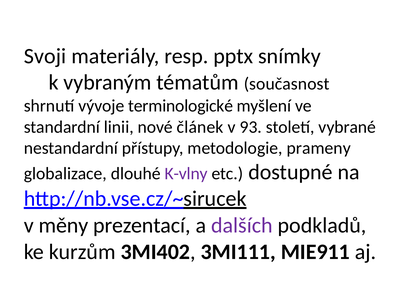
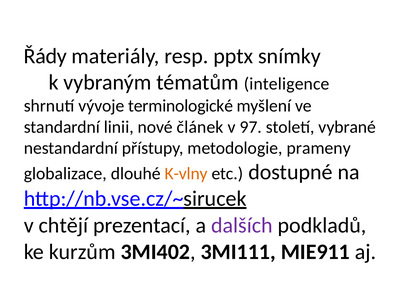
Svoji: Svoji -> Řády (45, 56)
současnost: současnost -> inteligence (287, 84)
93: 93 -> 97 (251, 127)
K-vlny colour: purple -> orange (186, 174)
měny: měny -> chtějí (63, 225)
